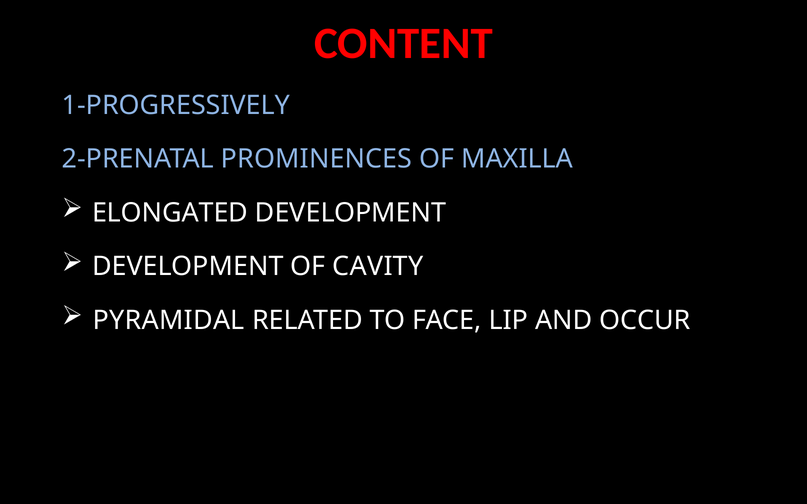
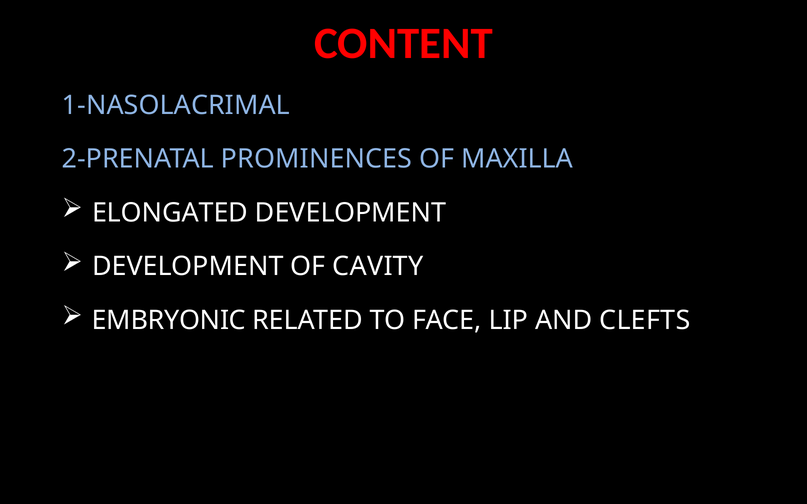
1-PROGRESSIVELY: 1-PROGRESSIVELY -> 1-NASOLACRIMAL (176, 105)
PYRAMIDAL: PYRAMIDAL -> EMBRYONIC (169, 321)
OCCUR: OCCUR -> CLEFTS (645, 321)
